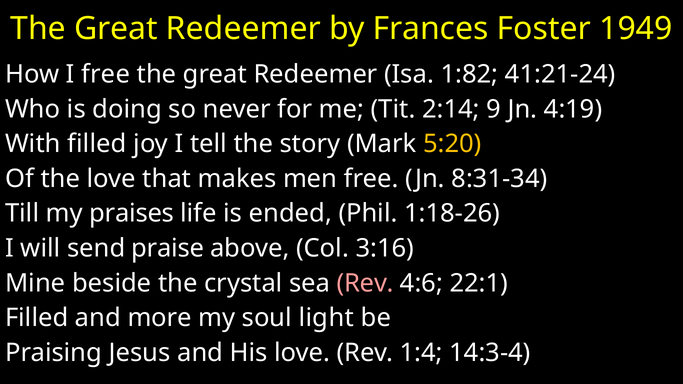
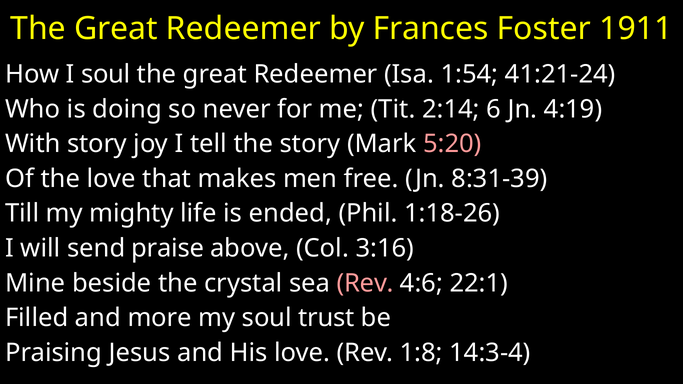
1949: 1949 -> 1911 (636, 29)
I free: free -> soul (106, 74)
1:82: 1:82 -> 1:54 (469, 74)
9: 9 -> 6 (494, 109)
With filled: filled -> story (97, 144)
5:20 colour: yellow -> pink (452, 144)
8:31-34: 8:31-34 -> 8:31-39 (499, 179)
praises: praises -> mighty (132, 214)
light: light -> trust (327, 318)
1:4: 1:4 -> 1:8 (421, 353)
